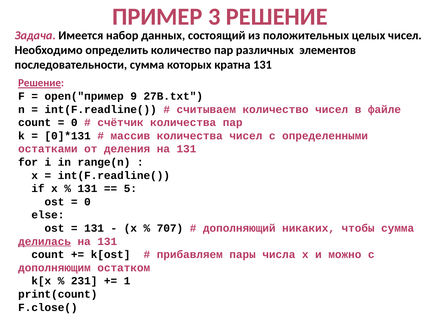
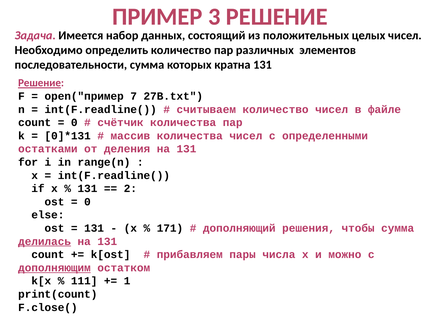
9: 9 -> 7 (134, 96)
5: 5 -> 2 (130, 189)
707: 707 -> 171 (170, 228)
никаких: никаких -> решения (309, 228)
дополняющим underline: none -> present (54, 268)
231: 231 -> 111 (84, 281)
